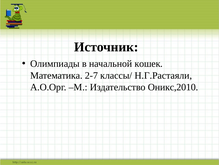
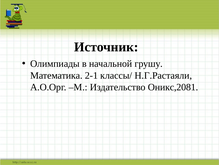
кошек: кошек -> грушу (149, 63)
2-7: 2-7 -> 2-1 (91, 75)
Оникс,2010: Оникс,2010 -> Оникс,2081 (173, 87)
